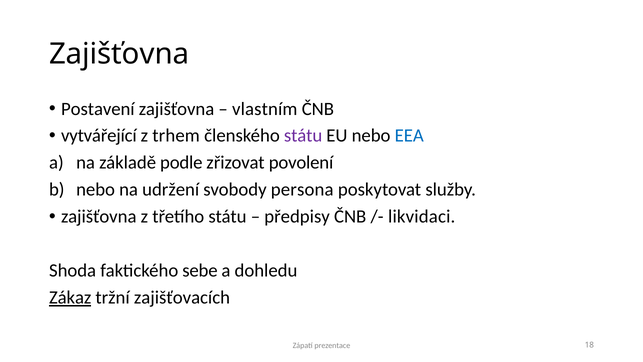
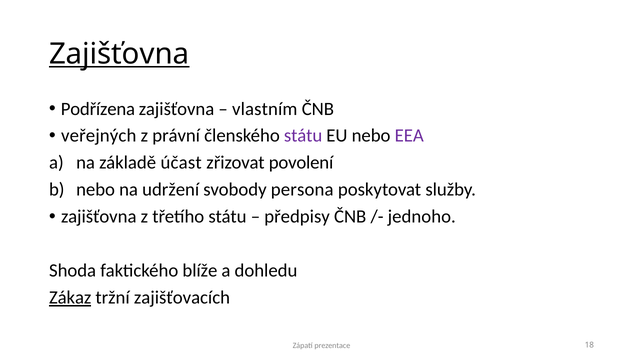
Zajišťovna underline: none -> present (119, 54)
Postavení: Postavení -> Podřízena (98, 109)
vytvářející: vytvářející -> veřejných (99, 136)
trhem: trhem -> právní (176, 136)
EEA colour: blue -> purple (409, 136)
podle: podle -> účast (181, 163)
likvidaci: likvidaci -> jednoho (422, 217)
sebe: sebe -> blíže (200, 270)
